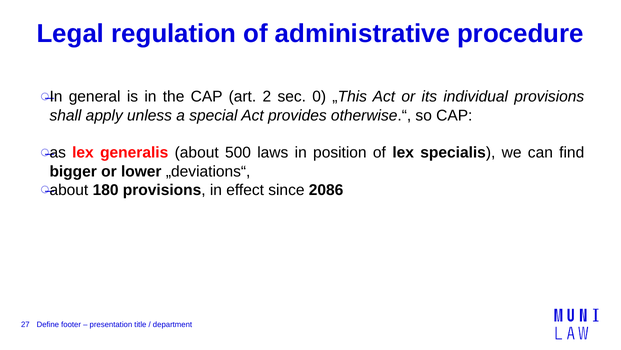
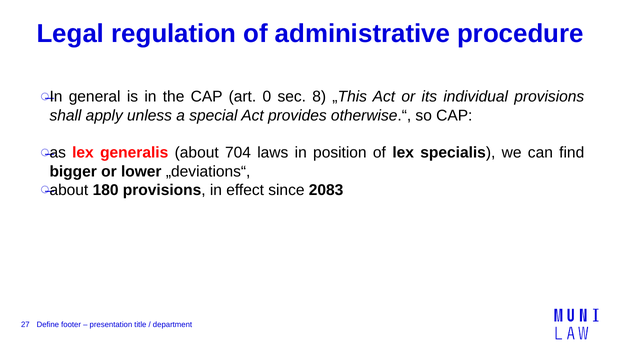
2: 2 -> 0 (267, 97)
0: 0 -> 8 (319, 97)
500: 500 -> 704 (238, 152)
2086: 2086 -> 2083 (326, 190)
